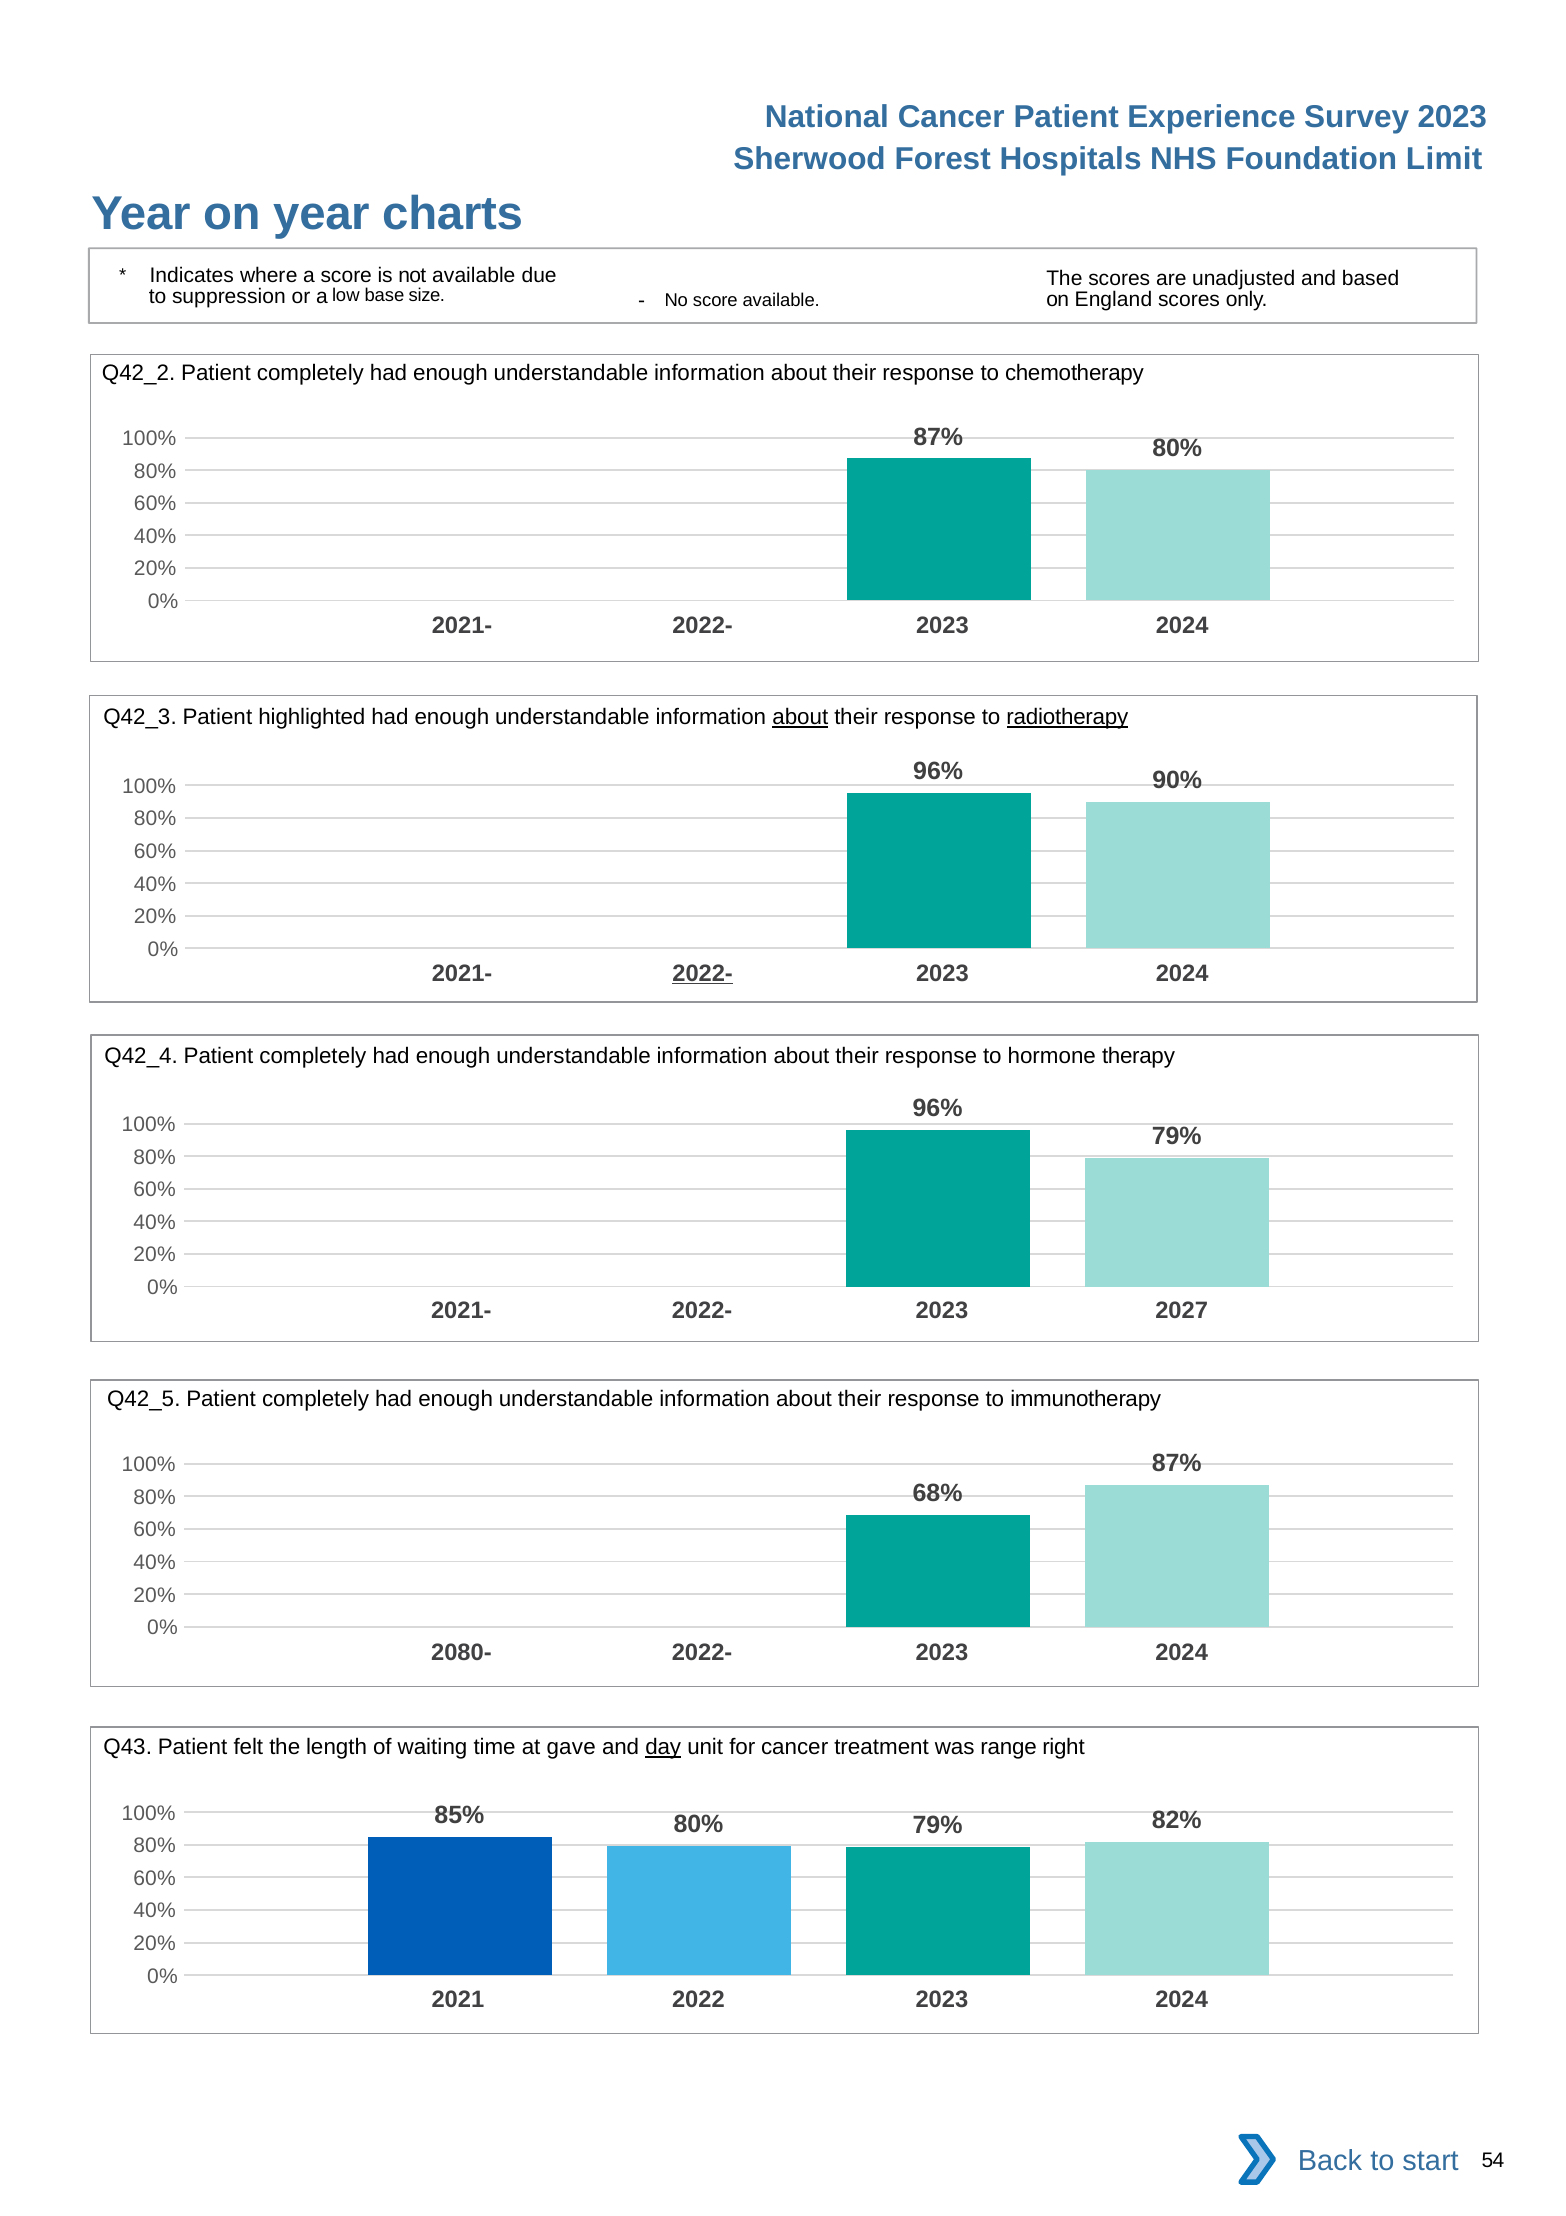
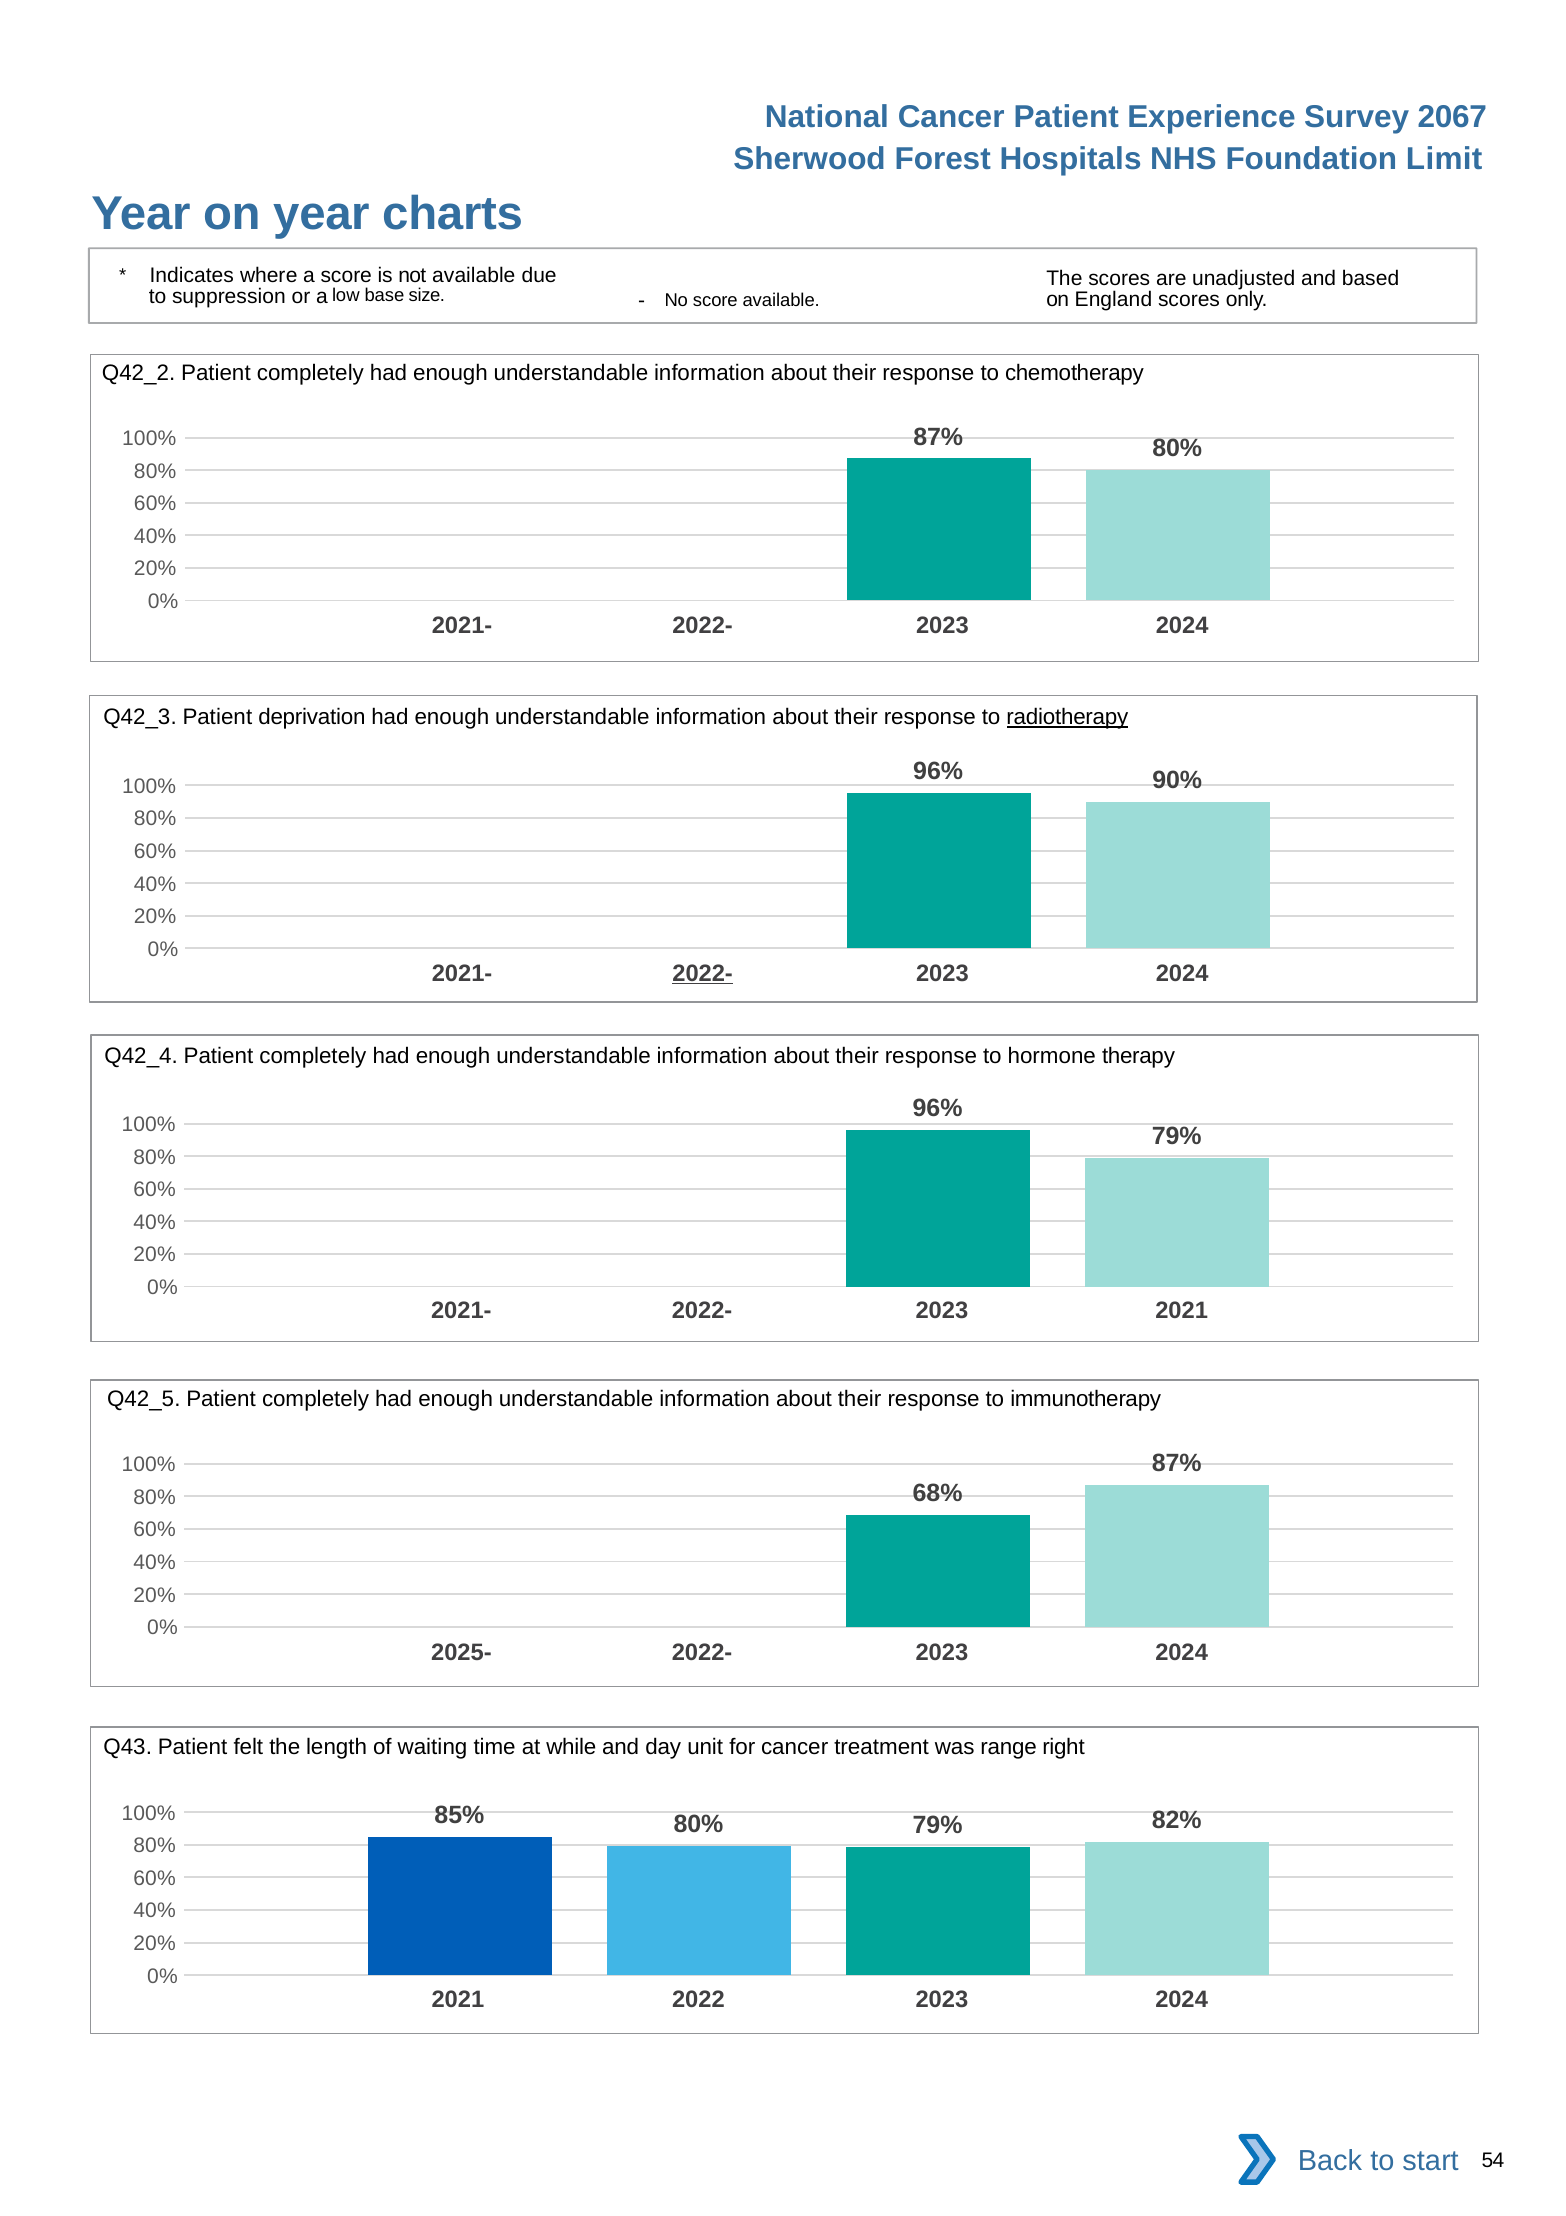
Survey 2023: 2023 -> 2067 (1452, 117)
highlighted: highlighted -> deprivation (312, 718)
about underline: present -> none (800, 718)
2023 2027: 2027 -> 2021 (1182, 1310)
2080-: 2080- -> 2025- (461, 1652)
gave: gave -> while (571, 1748)
day underline: present -> none (663, 1748)
